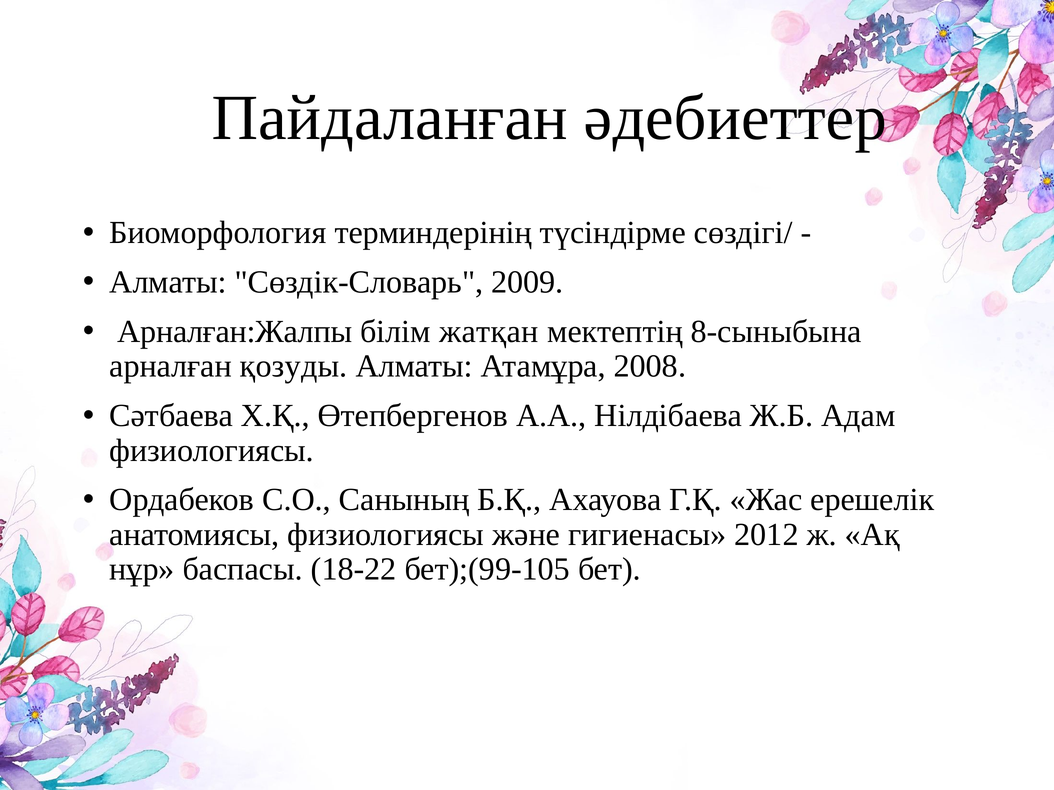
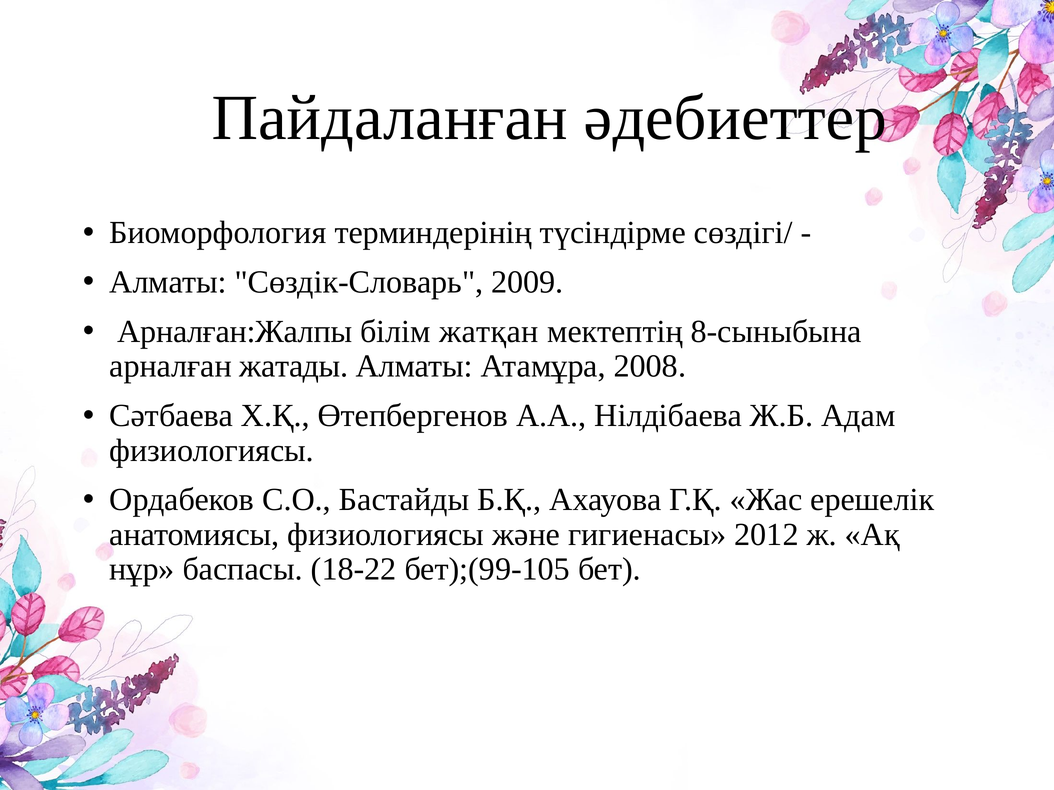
қозуды: қозуды -> жатады (294, 366)
Санының: Санының -> Бастайды (404, 500)
